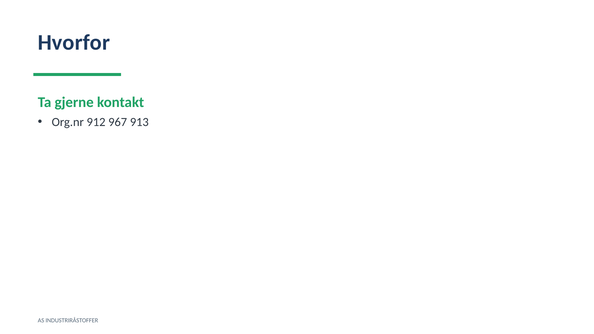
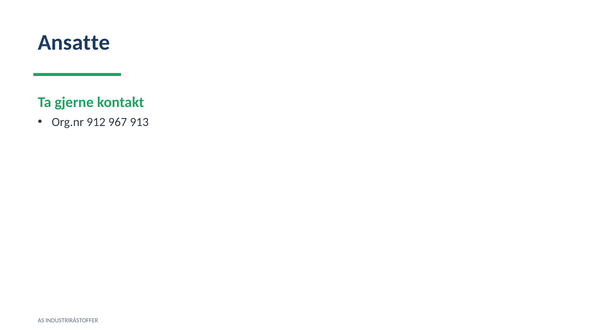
Hvorfor: Hvorfor -> Ansatte (74, 42)
